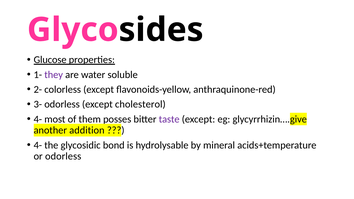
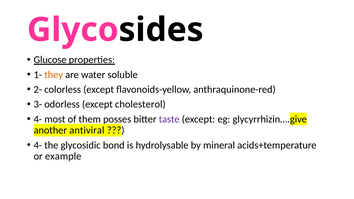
they colour: purple -> orange (54, 75)
addition: addition -> antiviral (87, 130)
or odorless: odorless -> example (63, 156)
